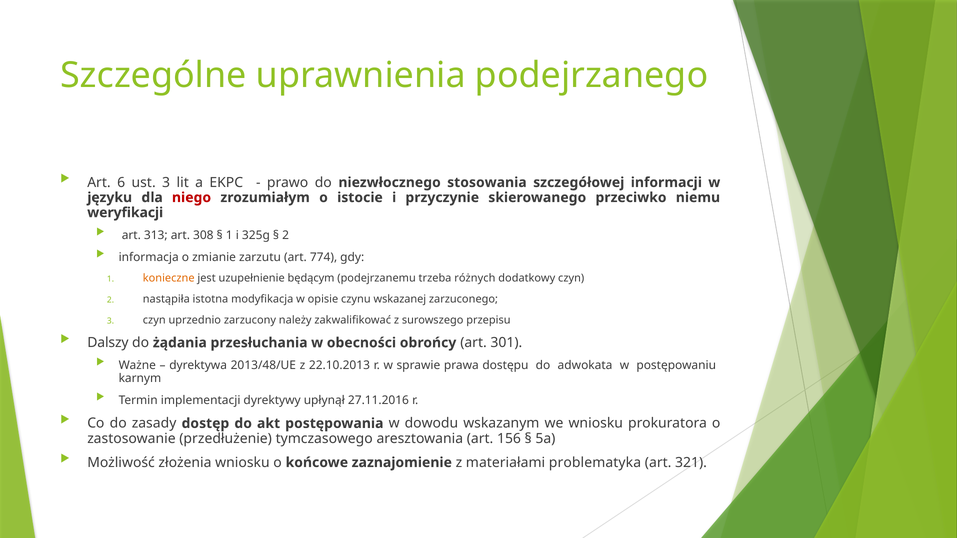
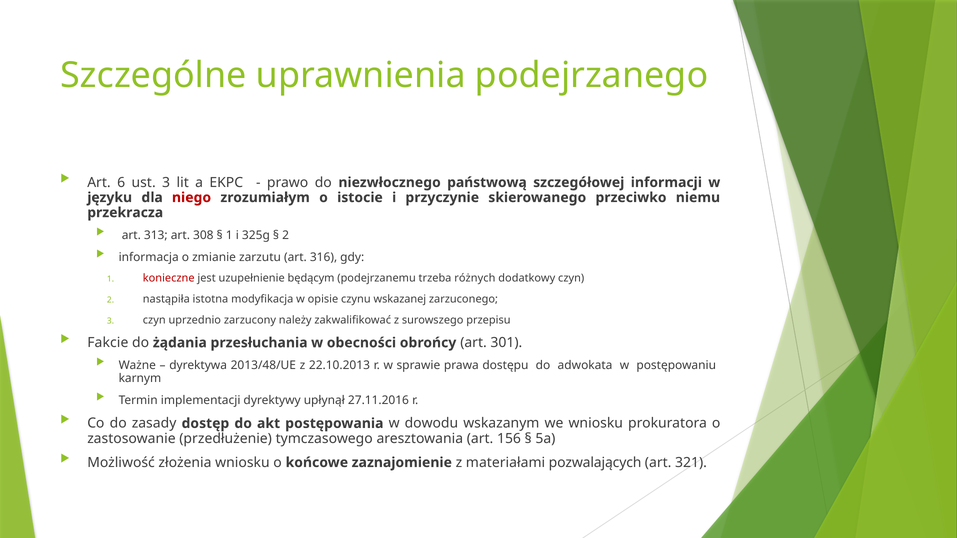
stosowania: stosowania -> państwową (487, 183)
weryfikacji: weryfikacji -> przekracza (125, 213)
774: 774 -> 316 (324, 257)
konieczne colour: orange -> red (169, 279)
Dalszy: Dalszy -> Fakcie (108, 343)
problematyka: problematyka -> pozwalających (595, 463)
